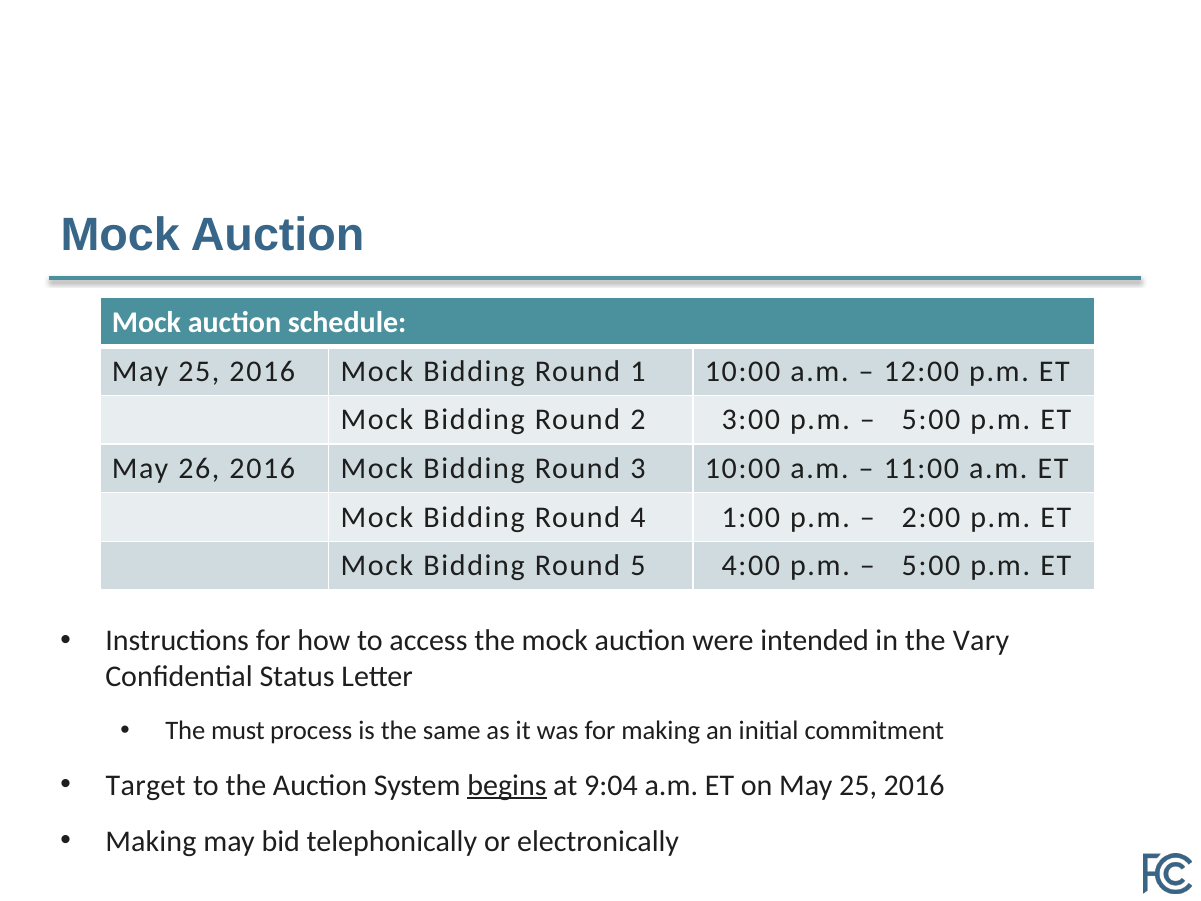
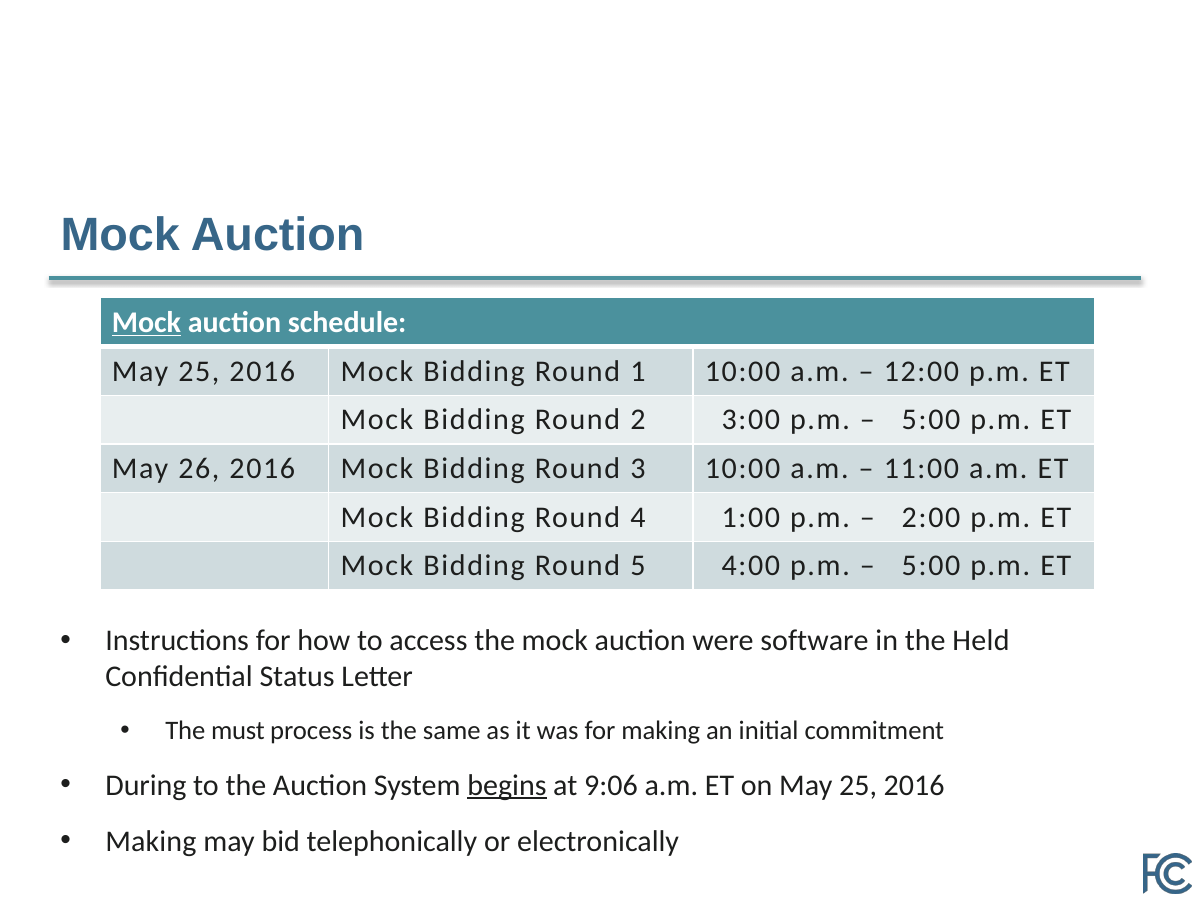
Mock underline: none -> present (147, 322)
intended: intended -> software (814, 641)
Vary: Vary -> Held (981, 641)
Target: Target -> During (146, 785)
9:04: 9:04 -> 9:06 (611, 785)
